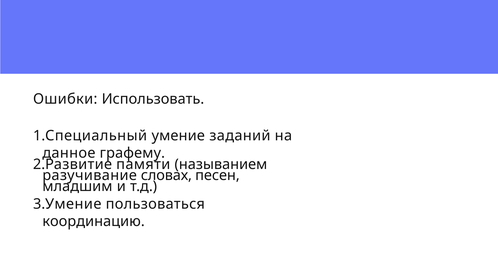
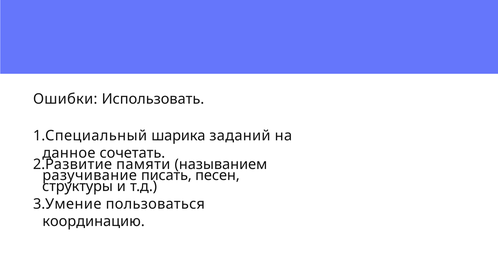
умение: умение -> шарика (178, 136)
графему: графему -> сочетать (132, 153)
словах: словах -> писать (166, 175)
младшим: младшим -> структуры (78, 186)
